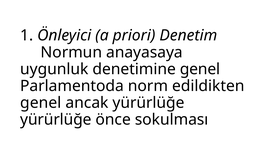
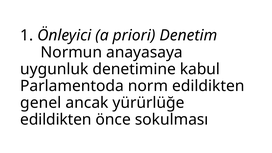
denetimine genel: genel -> kabul (200, 69)
yürürlüğe: yürürlüğe -> edildikten (56, 120)
